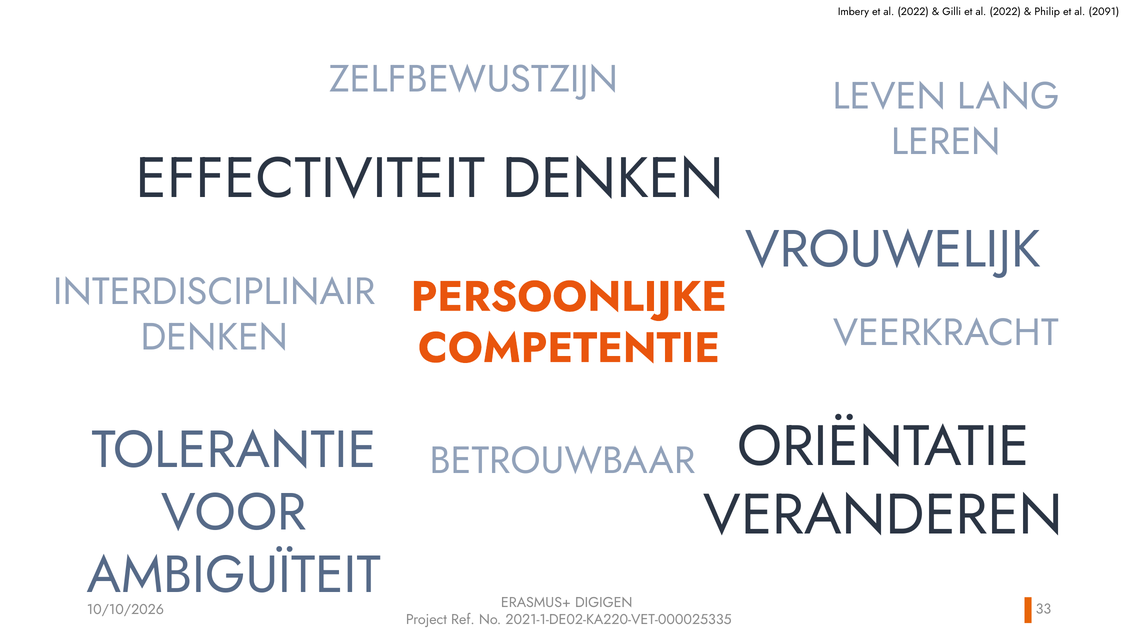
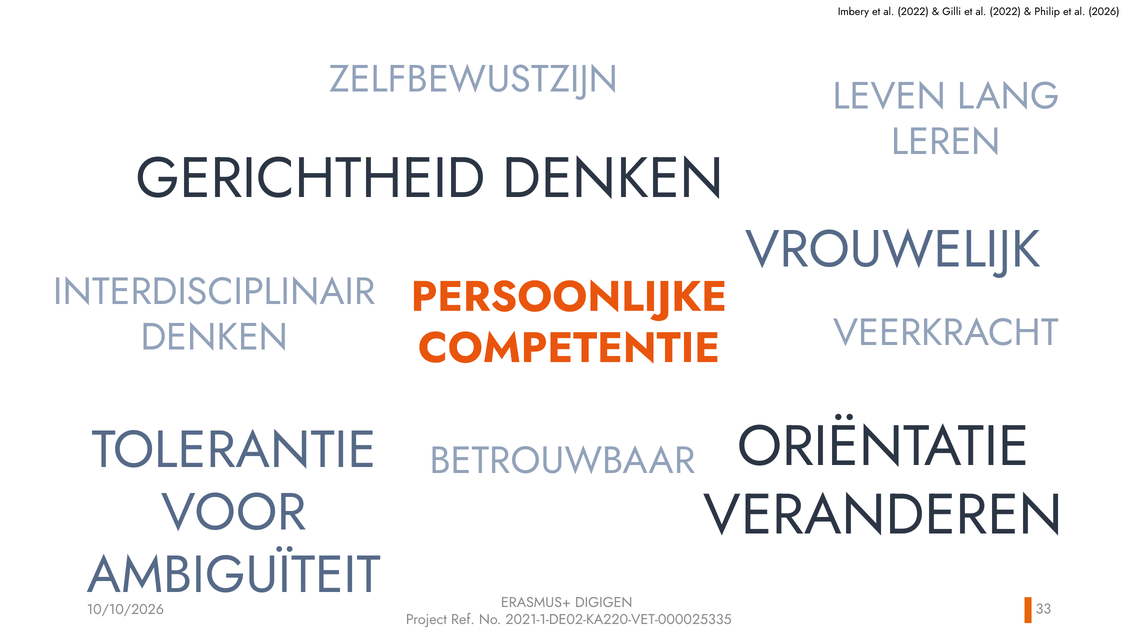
2091: 2091 -> 2026 (1104, 12)
EFFECTIVITEIT: EFFECTIVITEIT -> GERICHTHEID (311, 178)
